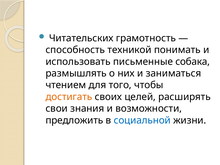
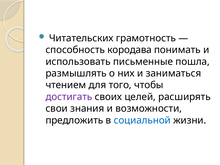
техникой: техникой -> кородава (130, 50)
собака: собака -> пошла (193, 62)
достигать colour: orange -> purple (69, 97)
